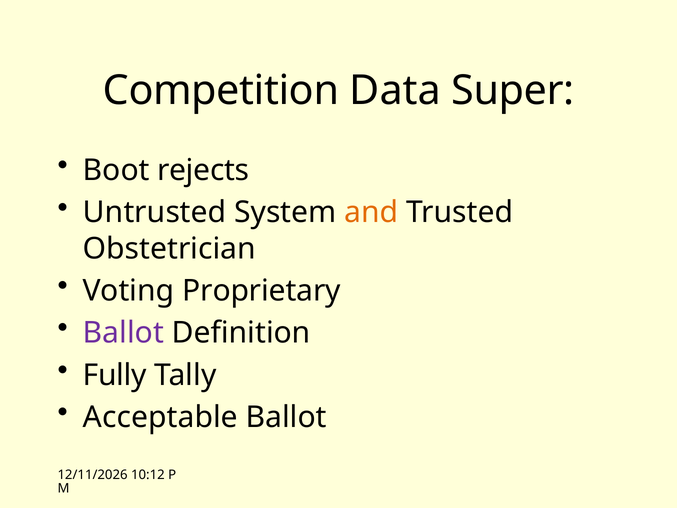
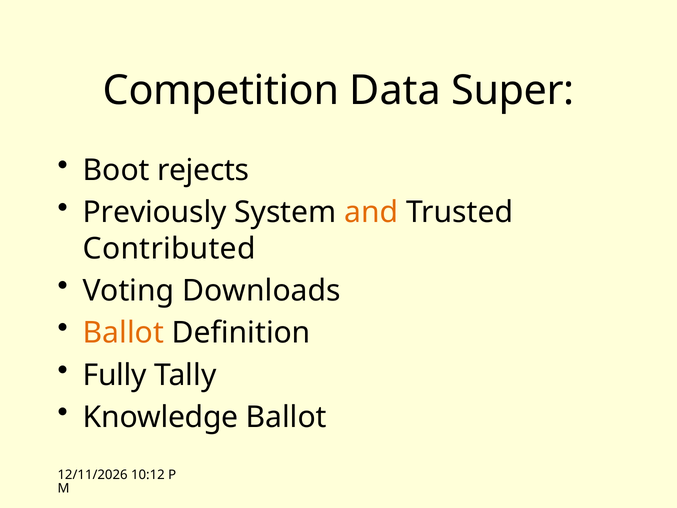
Untrusted: Untrusted -> Previously (155, 212)
Obstetrician: Obstetrician -> Contributed (169, 248)
Proprietary: Proprietary -> Downloads (261, 291)
Ballot colour: purple -> orange (123, 333)
Acceptable: Acceptable -> Knowledge (161, 417)
